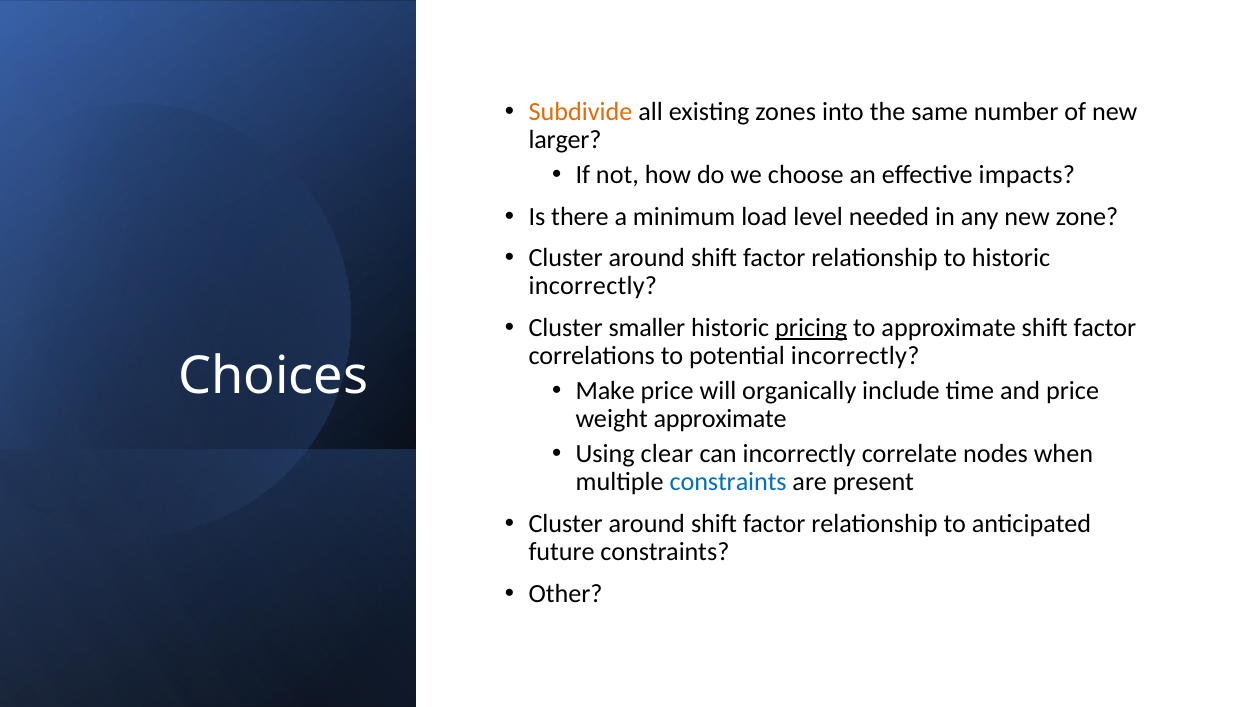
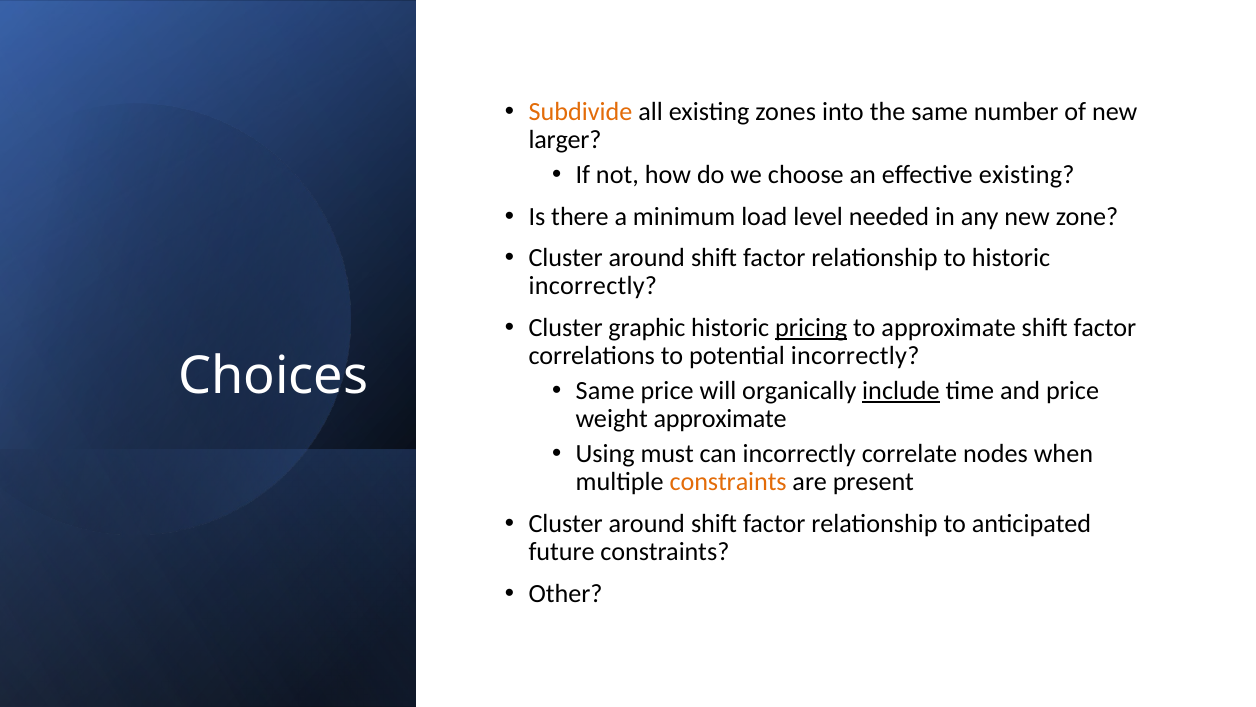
effective impacts: impacts -> existing (1027, 175)
smaller: smaller -> graphic (647, 327)
Make: Make -> Same (605, 391)
include underline: none -> present (901, 391)
clear: clear -> must (667, 454)
constraints colour: blue -> orange (728, 482)
